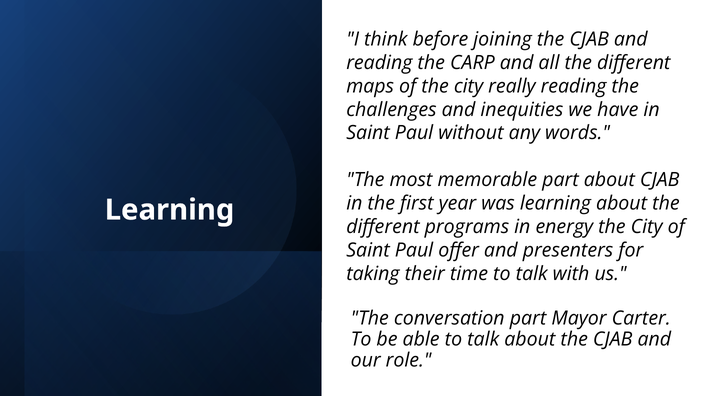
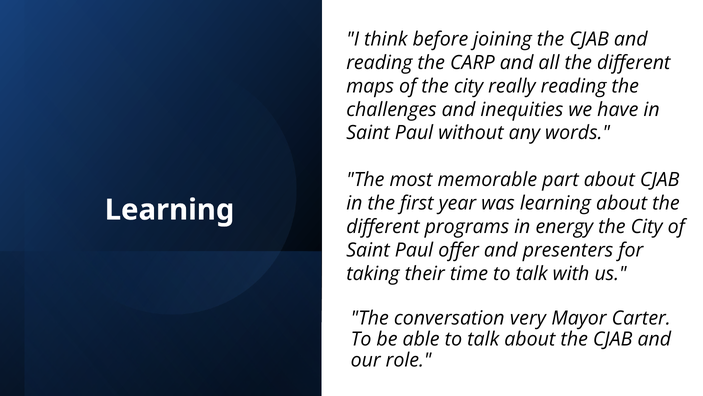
conversation part: part -> very (528, 318)
